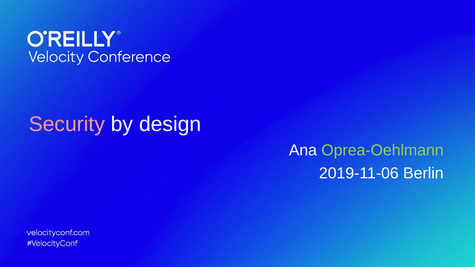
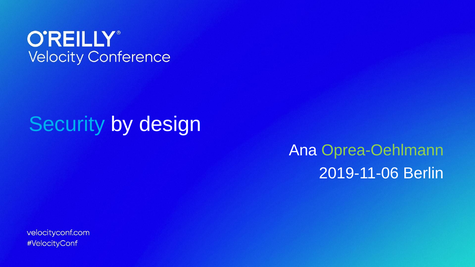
Security colour: pink -> light blue (67, 124)
